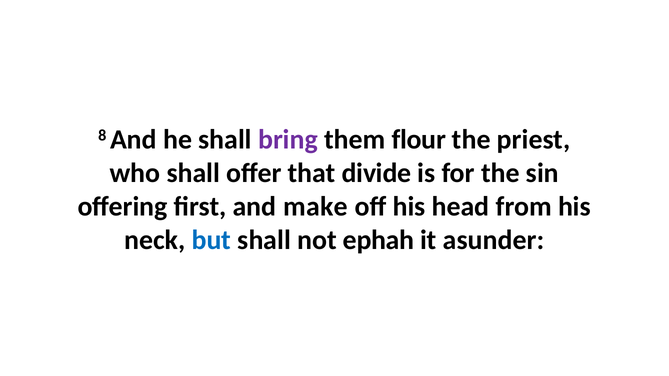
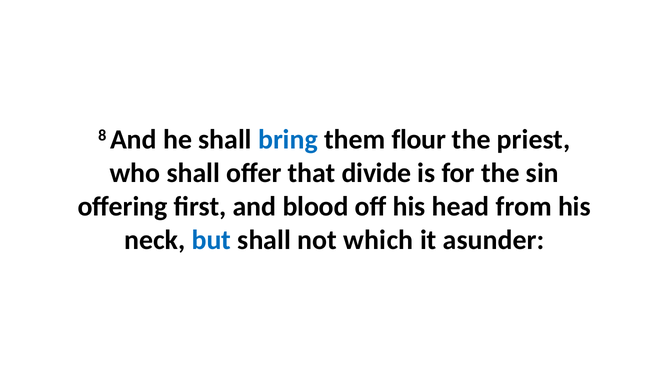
bring colour: purple -> blue (288, 140)
make: make -> blood (316, 207)
ephah: ephah -> which (378, 240)
